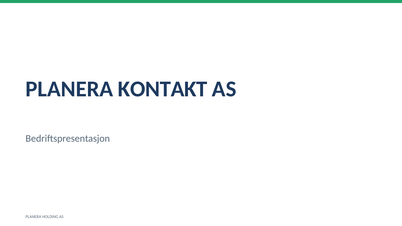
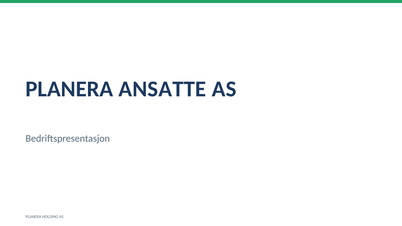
KONTAKT: KONTAKT -> ANSATTE (162, 89)
